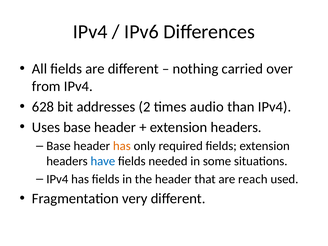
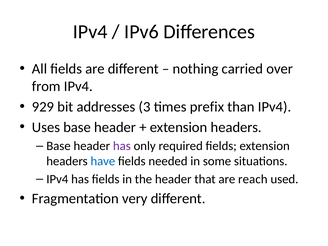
628: 628 -> 929 (43, 107)
2: 2 -> 3 (145, 107)
audio: audio -> prefix (207, 107)
has colour: orange -> purple (122, 146)
